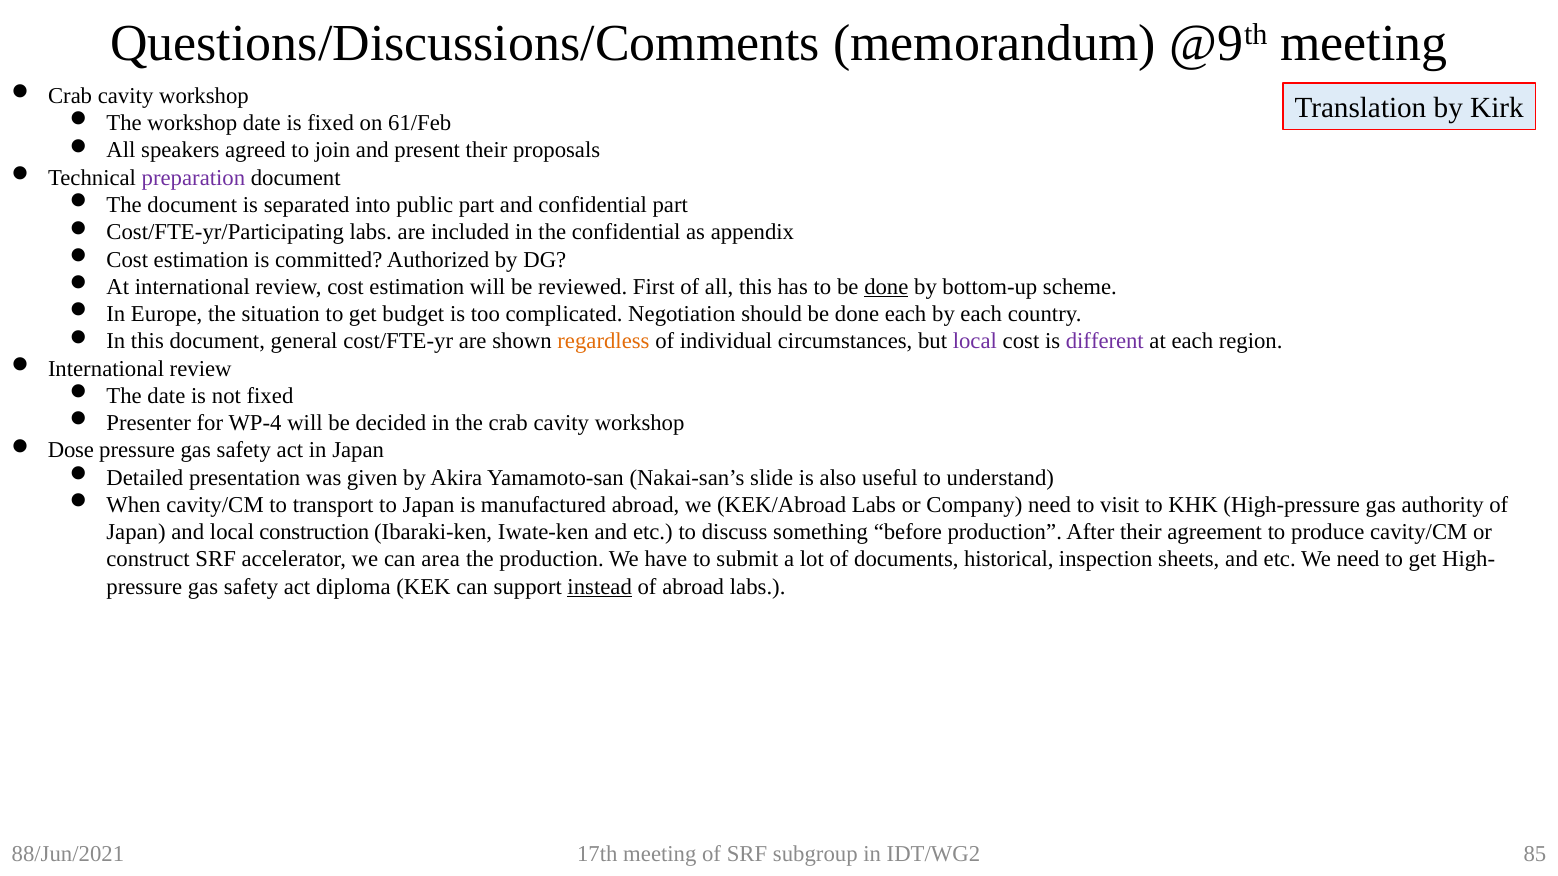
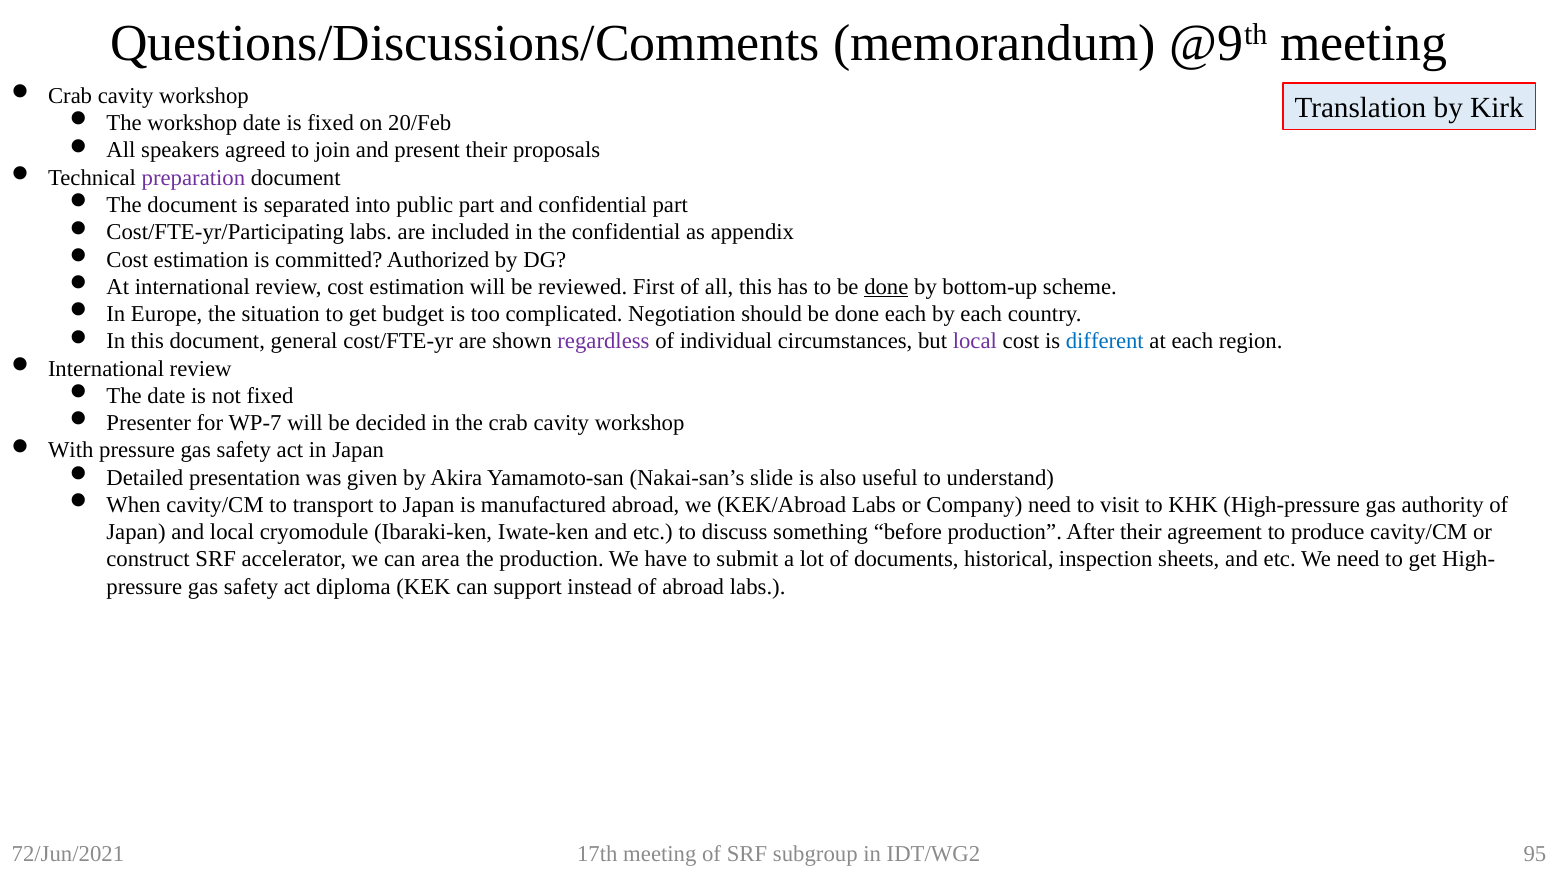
61/Feb: 61/Feb -> 20/Feb (420, 123)
regardless colour: orange -> purple (603, 341)
different colour: purple -> blue (1105, 341)
WP-4: WP-4 -> WP-7 (255, 423)
Dose: Dose -> With (71, 451)
construction: construction -> cryomodule (314, 532)
instead underline: present -> none (600, 587)
88/Jun/2021: 88/Jun/2021 -> 72/Jun/2021 (68, 855)
85: 85 -> 95 (1535, 855)
